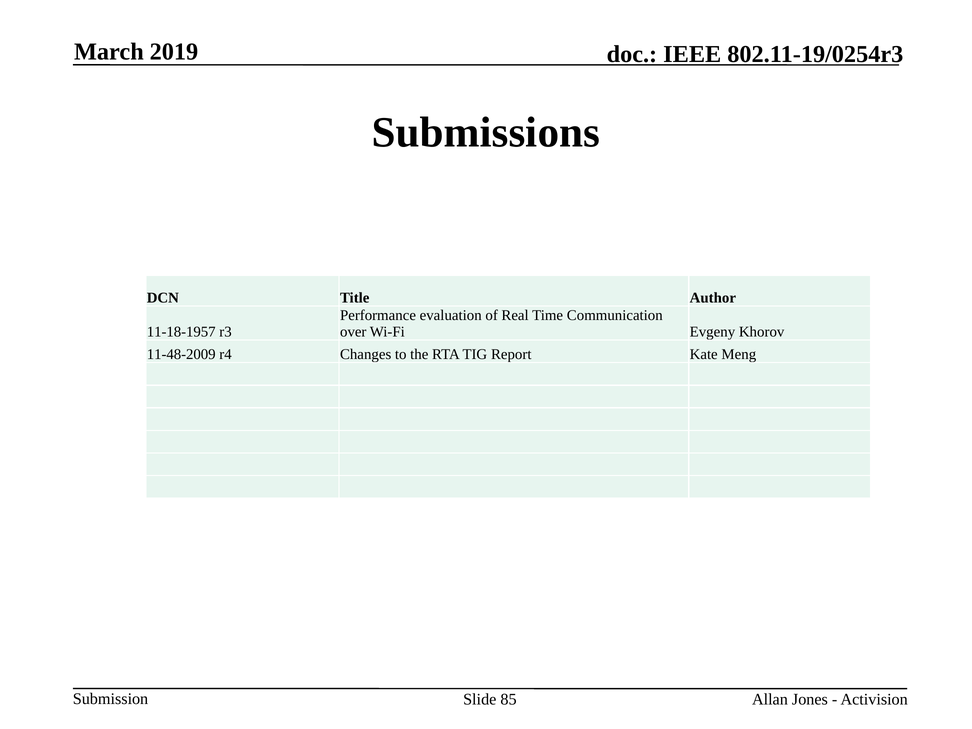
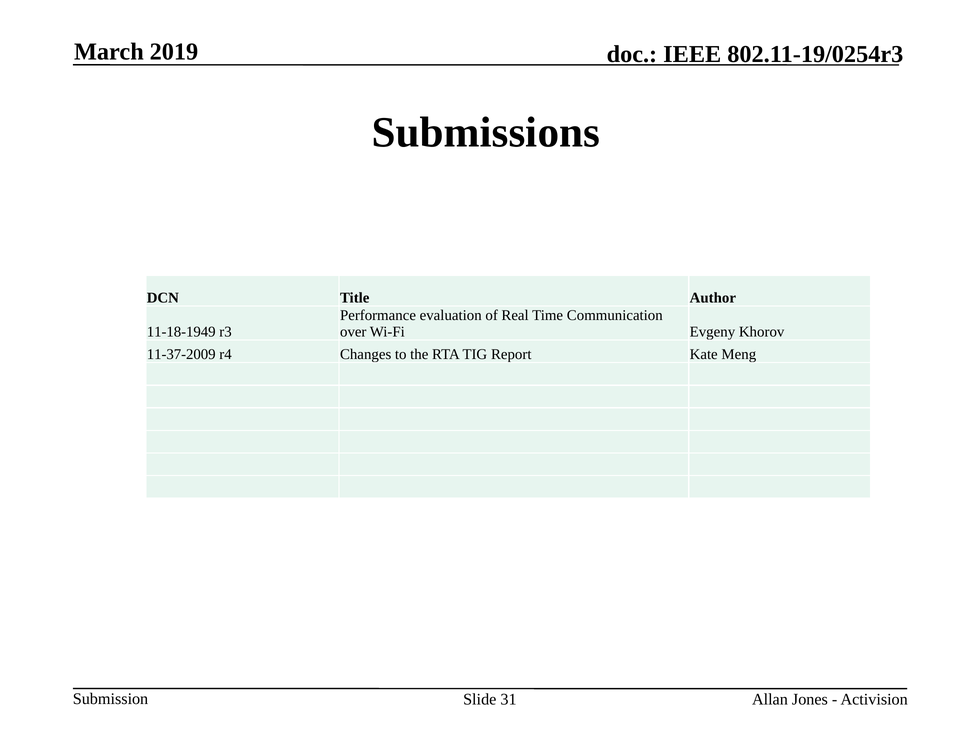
11-18-1957: 11-18-1957 -> 11-18-1949 (181, 332)
11-48-2009: 11-48-2009 -> 11-37-2009 (181, 355)
85: 85 -> 31 (509, 699)
